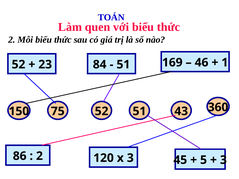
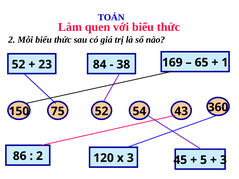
51: 51 -> 38 (123, 65)
46: 46 -> 65 (202, 63)
150 51: 51 -> 54 (139, 111)
